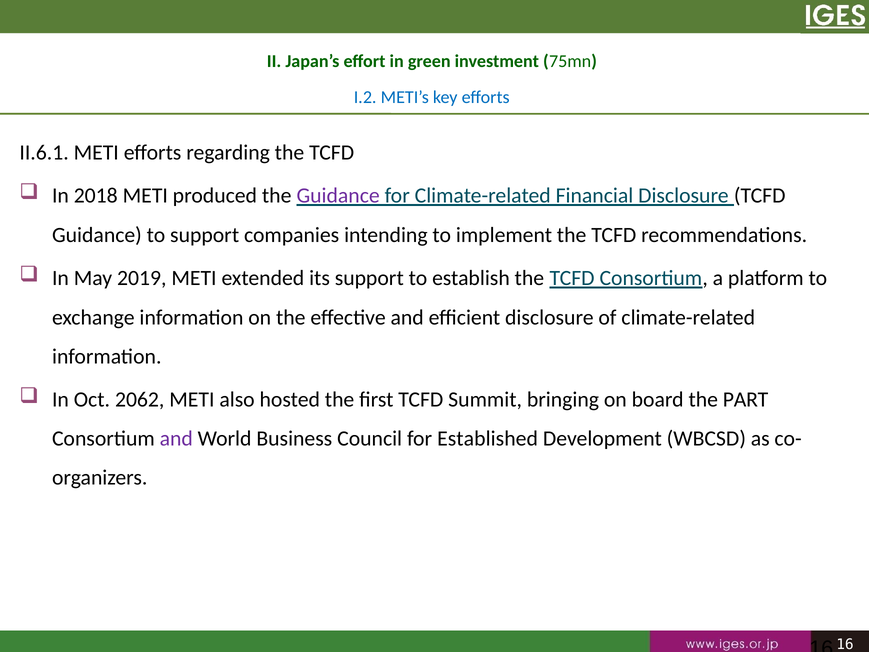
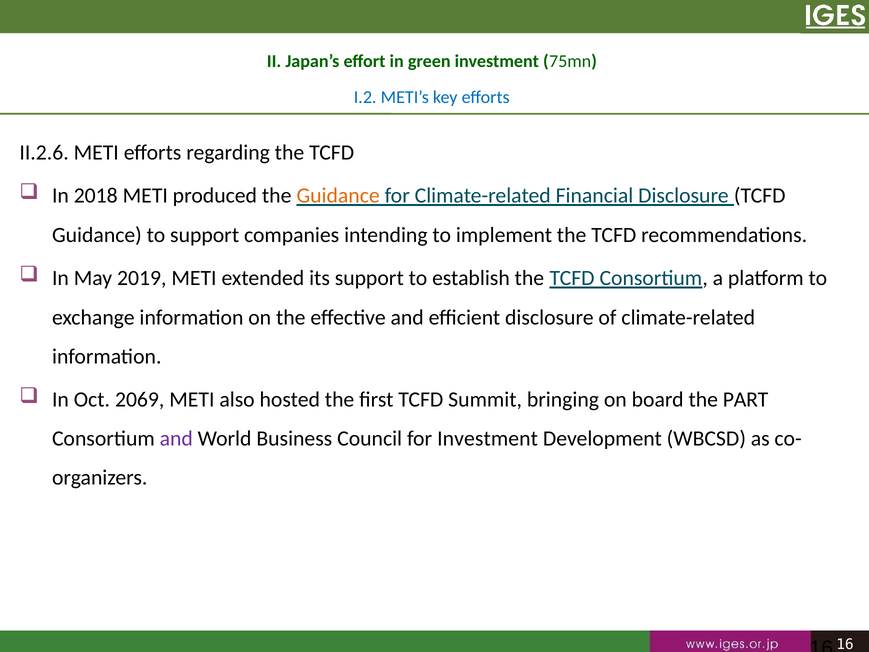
II.6.1: II.6.1 -> II.2.6 (44, 152)
Guidance colour: purple -> orange (338, 195)
2062: 2062 -> 2069 (140, 399)
for Established: Established -> Investment (488, 438)
